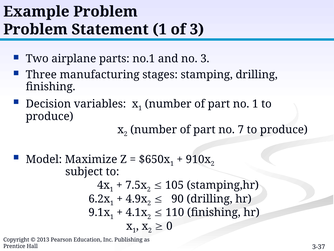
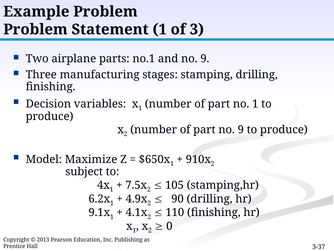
and no 3: 3 -> 9 (205, 59)
part no 7: 7 -> 9 (241, 130)
